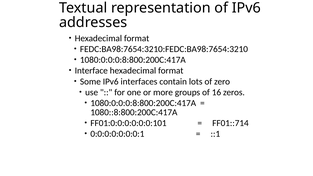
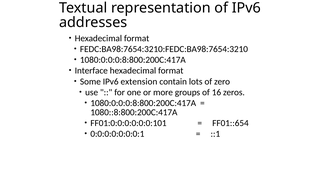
interfaces: interfaces -> extension (139, 82)
FF01::714: FF01::714 -> FF01::654 (230, 123)
